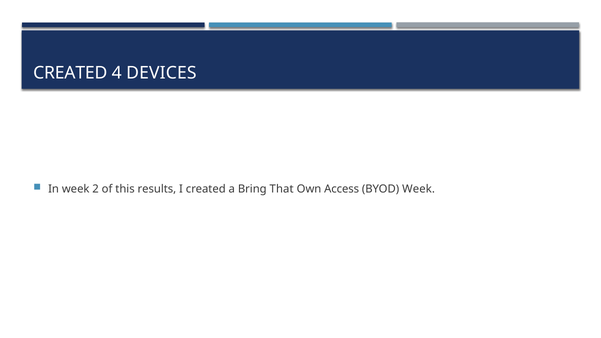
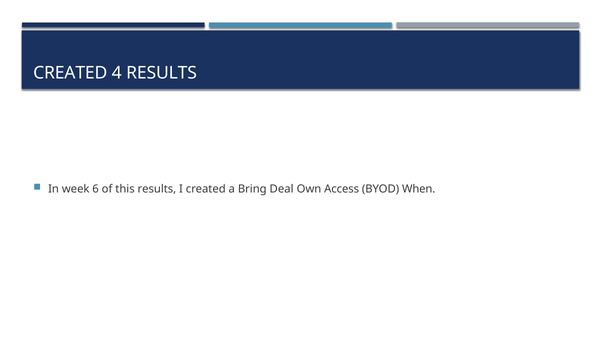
4 DEVICES: DEVICES -> RESULTS (162, 73)
2: 2 -> 6 (96, 189)
That: That -> Deal (282, 189)
BYOD Week: Week -> When (419, 189)
